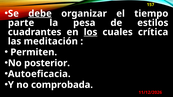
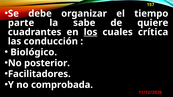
debe underline: present -> none (40, 14)
pesa: pesa -> sabe (84, 23)
estilos: estilos -> quiere (153, 23)
meditación: meditación -> conducción (51, 41)
Permiten: Permiten -> Biológico (34, 52)
Autoeficacia: Autoeficacia -> Facilitadores (39, 74)
